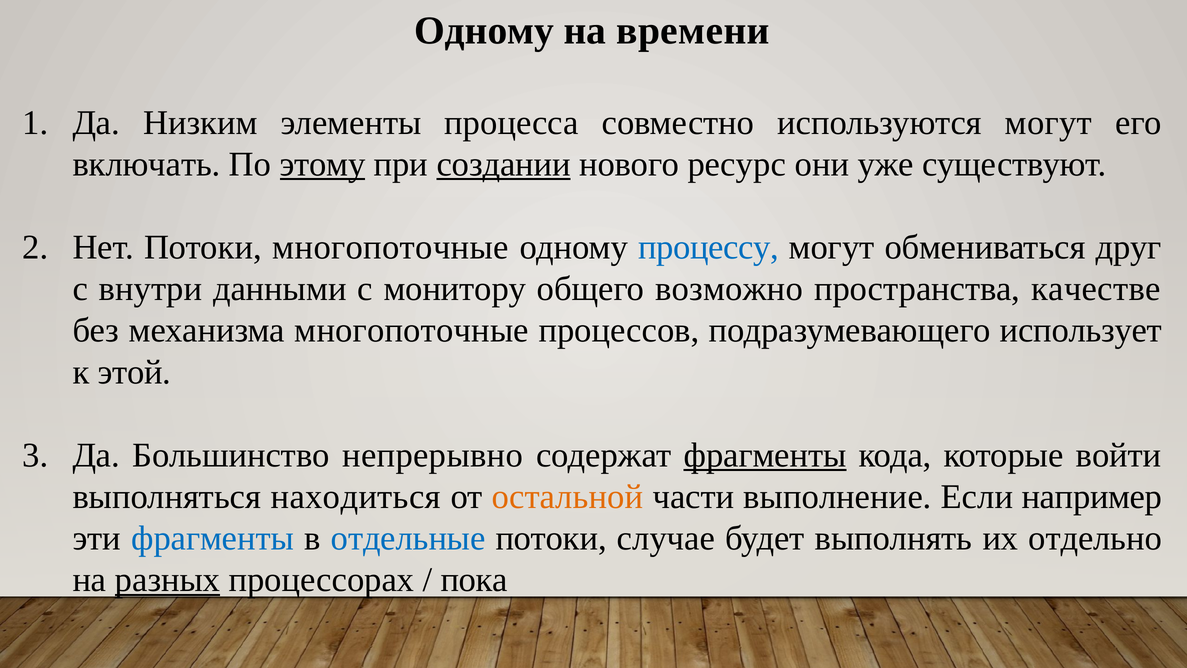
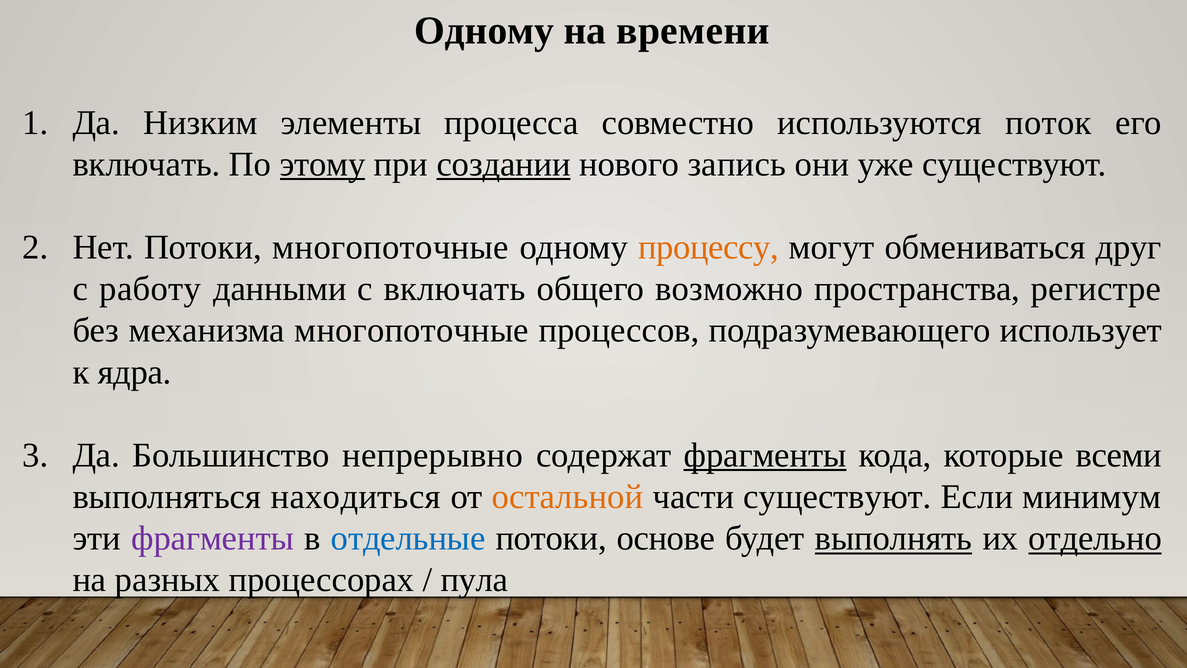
используются могут: могут -> поток (1048, 123)
ресурс: ресурс -> запись (737, 164)
процессу colour: blue -> orange (709, 247)
внутри: внутри -> работу (150, 289)
с монитору: монитору -> включать (455, 289)
качестве: качестве -> регистре (1096, 289)
этой: этой -> ядра (134, 372)
войти: войти -> всеми (1119, 455)
части выполнение: выполнение -> существуют (838, 497)
например: например -> минимум (1092, 497)
фрагменты colour: blue -> purple (213, 538)
случае: случае -> основе (666, 538)
выполнять underline: none -> present (894, 538)
отдельно underline: none -> present (1095, 538)
разных underline: present -> none (168, 580)
пока: пока -> пула (474, 580)
